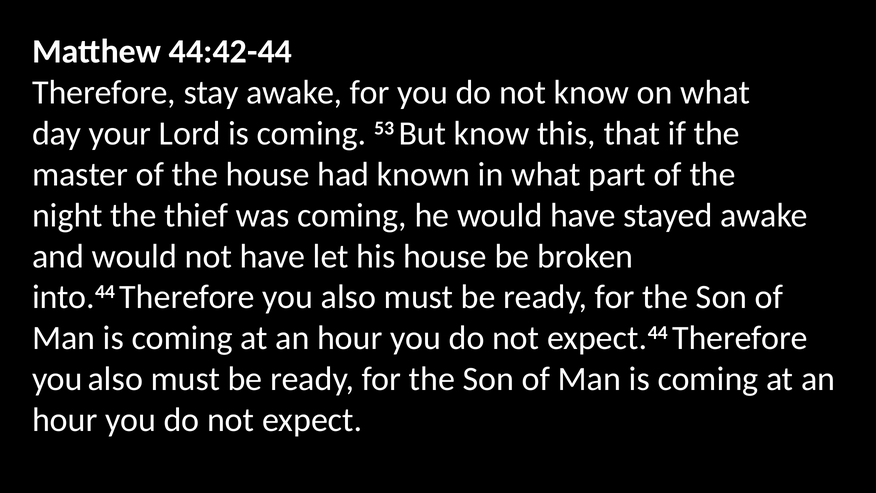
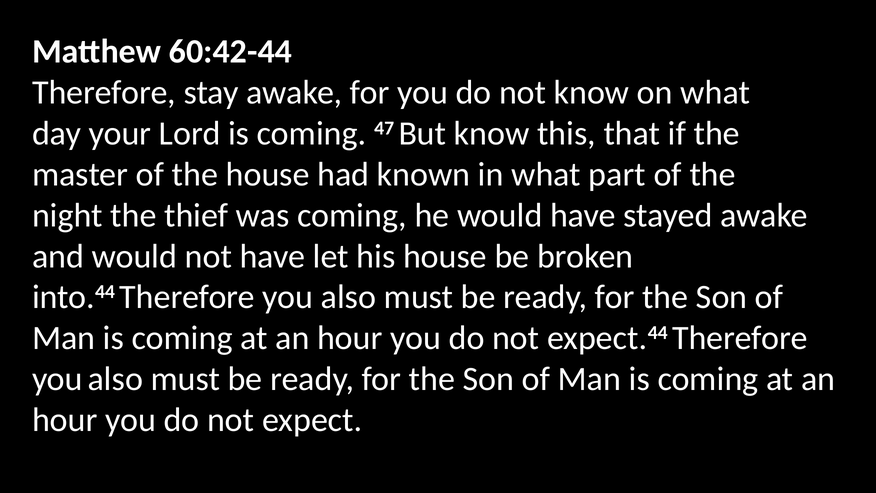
44:42-44: 44:42-44 -> 60:42-44 (230, 52)
53: 53 -> 47 (384, 128)
